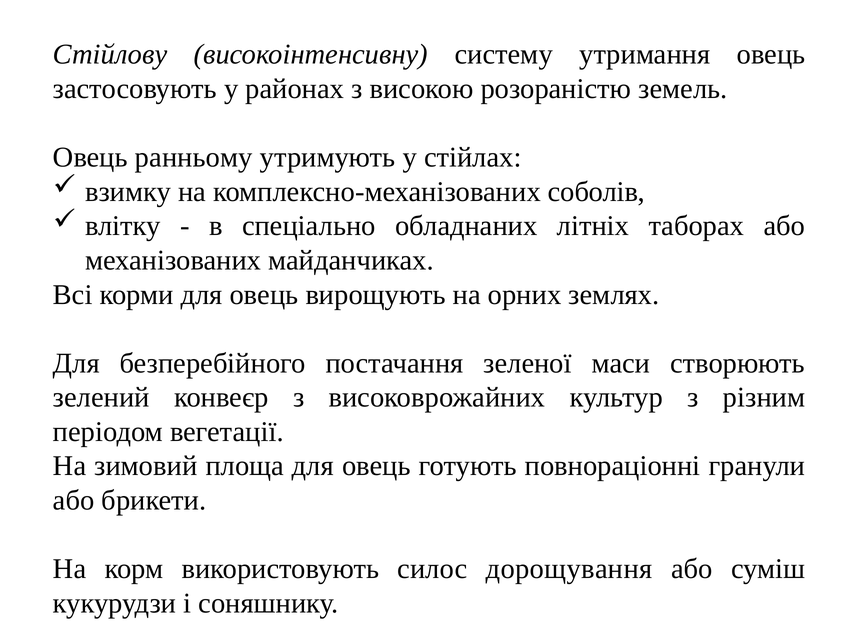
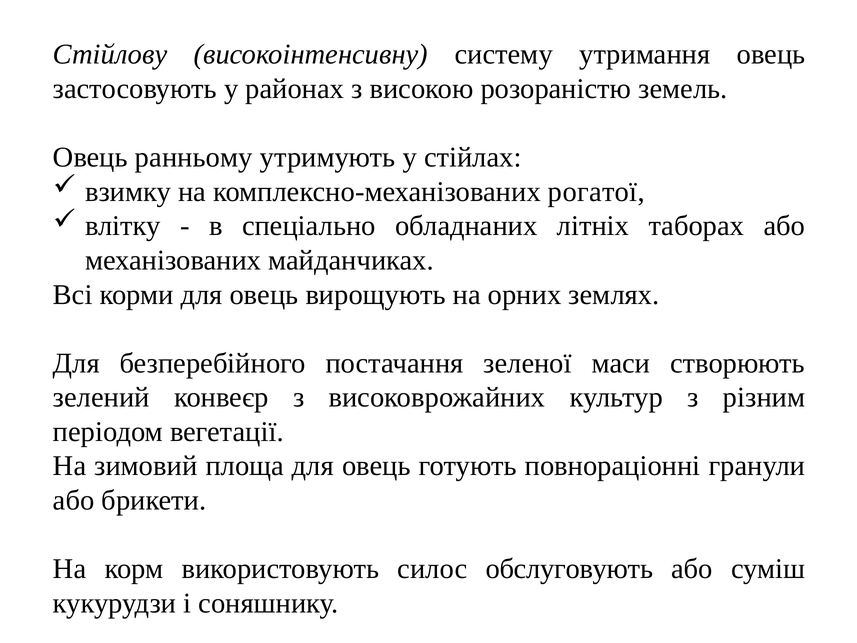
соболів: соболів -> рогатої (596, 192)
дорощування: дорощування -> обслуговують (569, 569)
